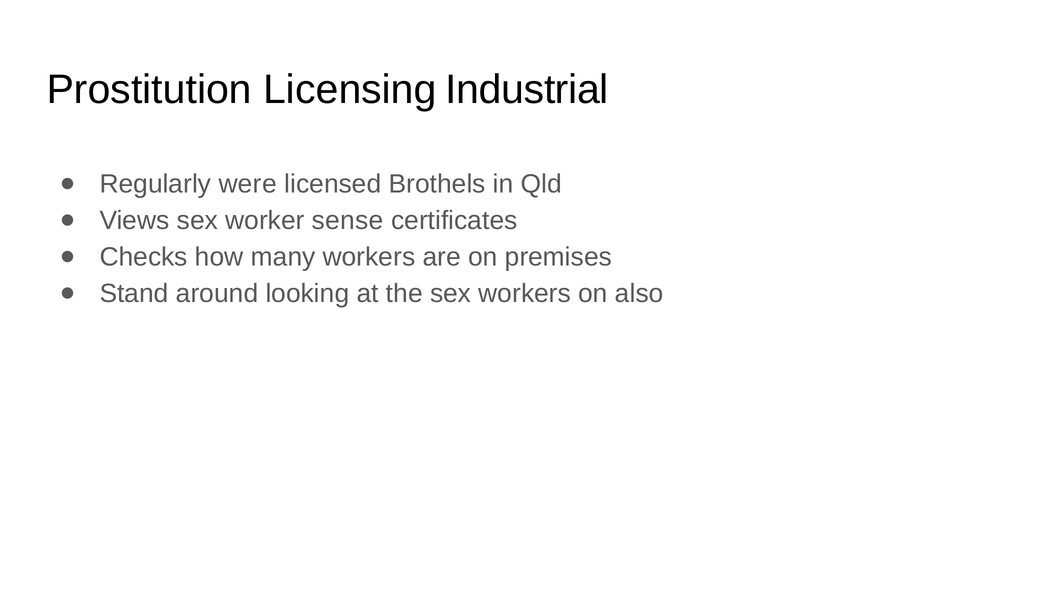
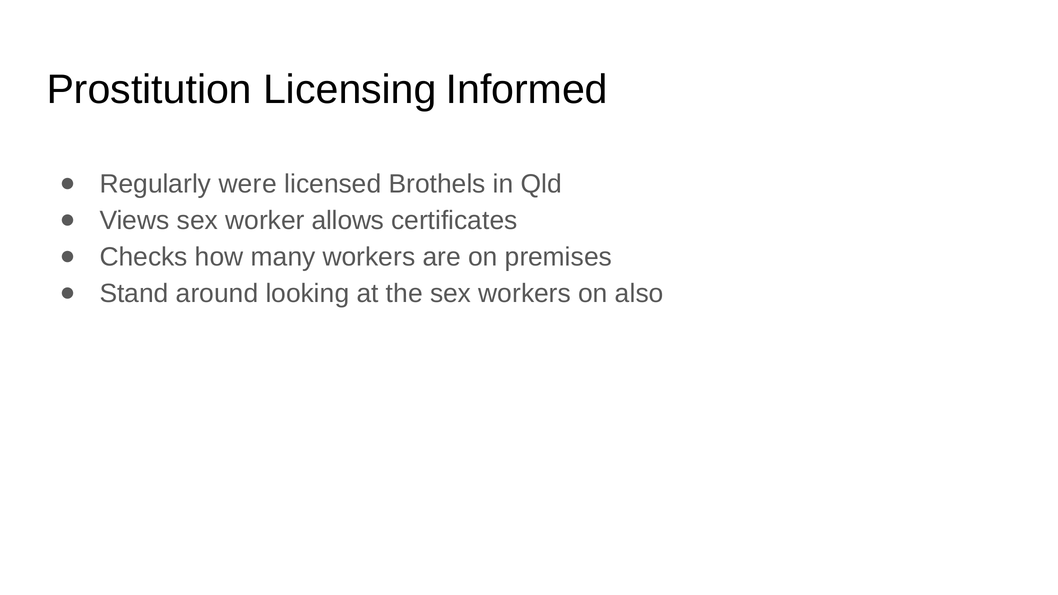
Industrial: Industrial -> Informed (527, 90)
sense: sense -> allows (348, 221)
